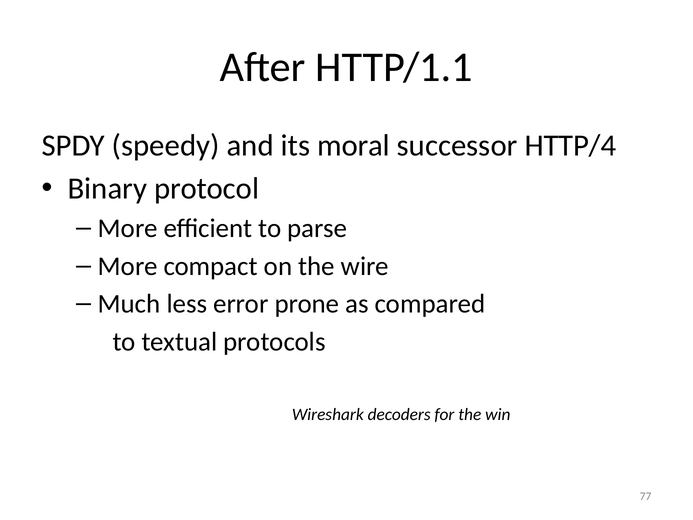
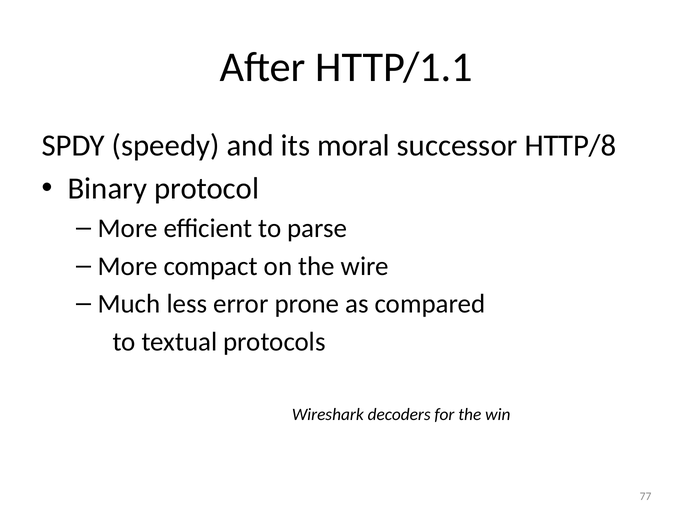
HTTP/4: HTTP/4 -> HTTP/8 (570, 145)
